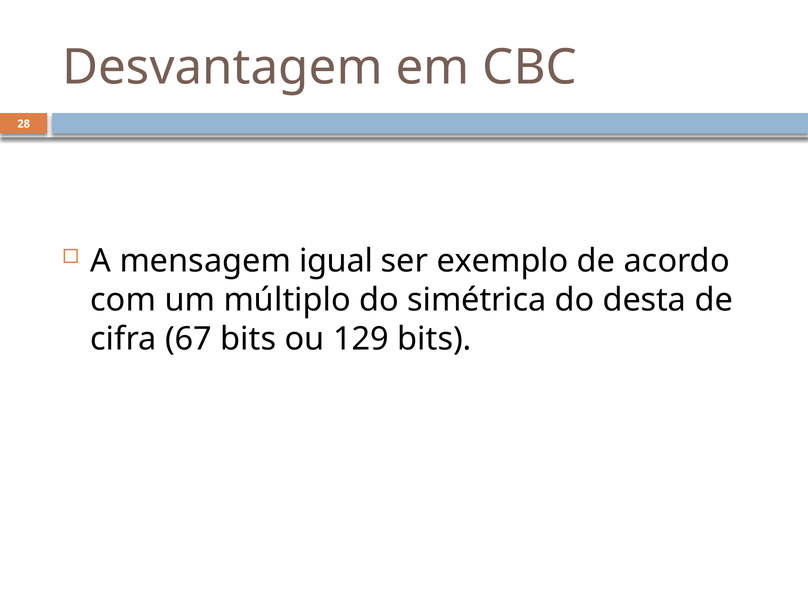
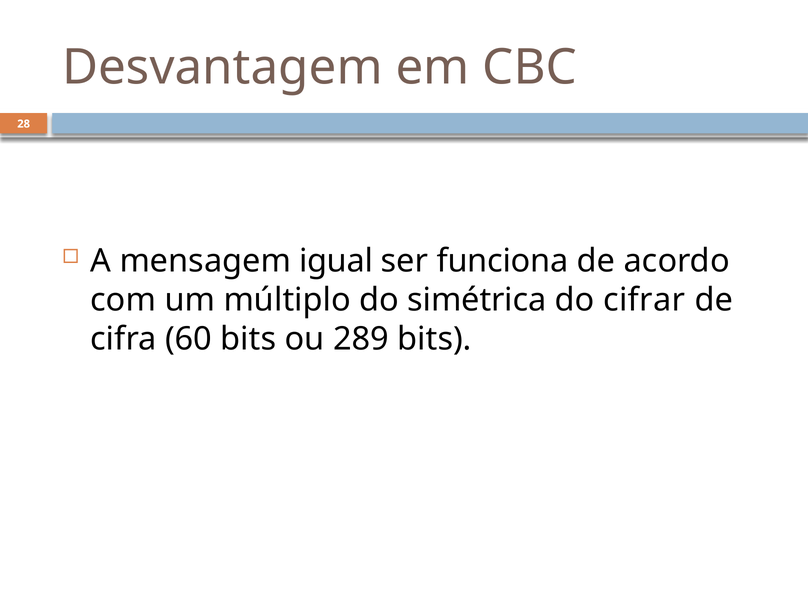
exemplo: exemplo -> funciona (503, 261)
desta: desta -> cifrar (644, 300)
67: 67 -> 60 (189, 339)
129: 129 -> 289 (361, 339)
